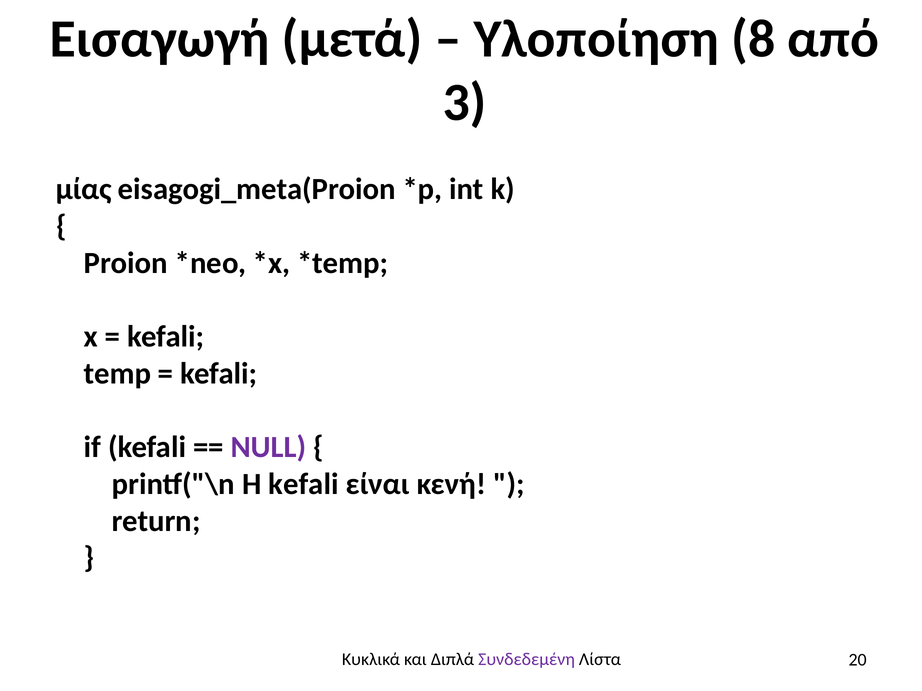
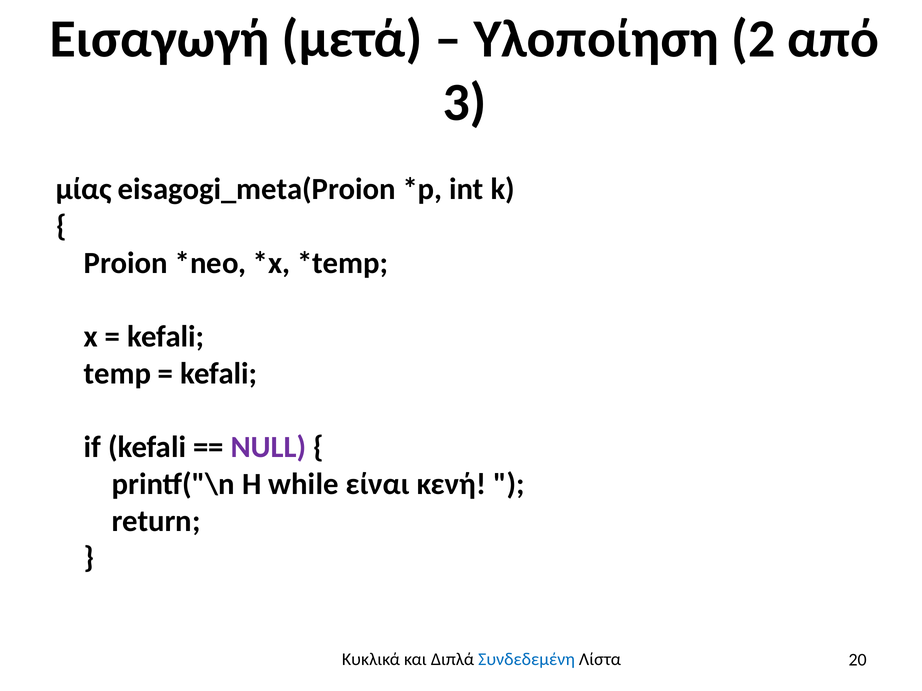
8: 8 -> 2 (753, 39)
Η kefali: kefali -> while (304, 484)
Συνδεδεμένη colour: purple -> blue (527, 660)
